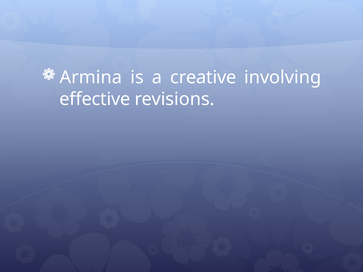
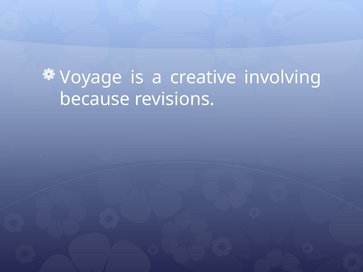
Armina: Armina -> Voyage (91, 78)
effective: effective -> because (95, 99)
